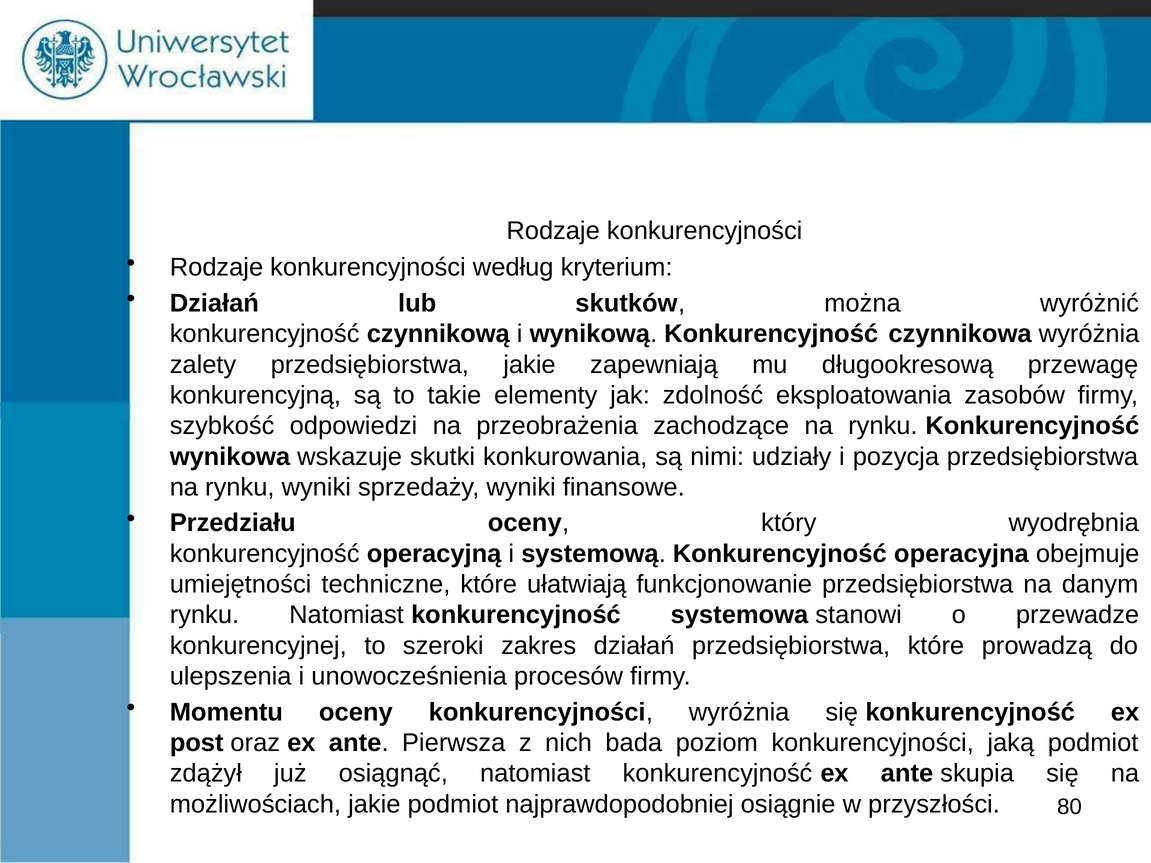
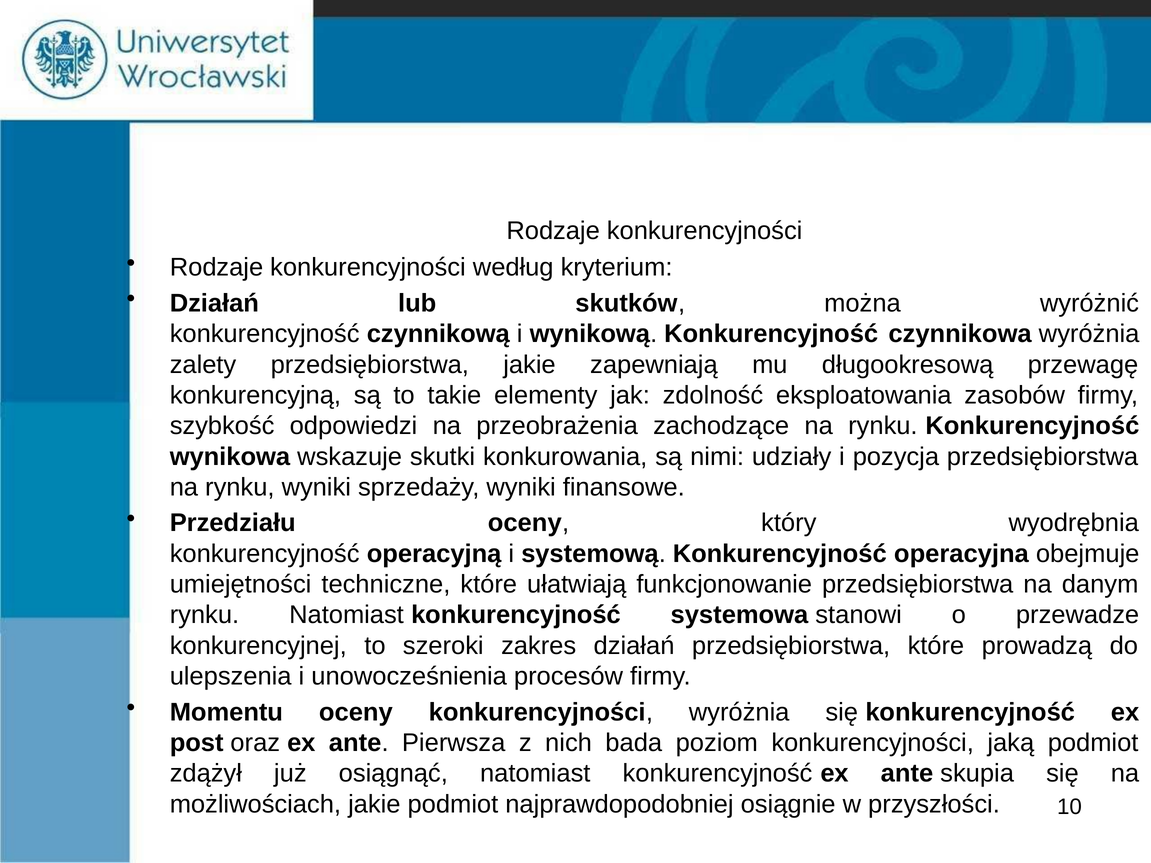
80: 80 -> 10 (1069, 807)
